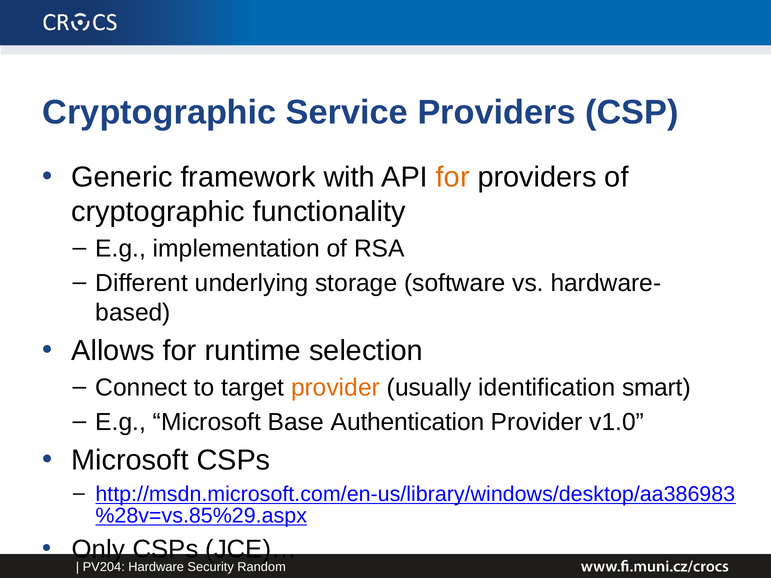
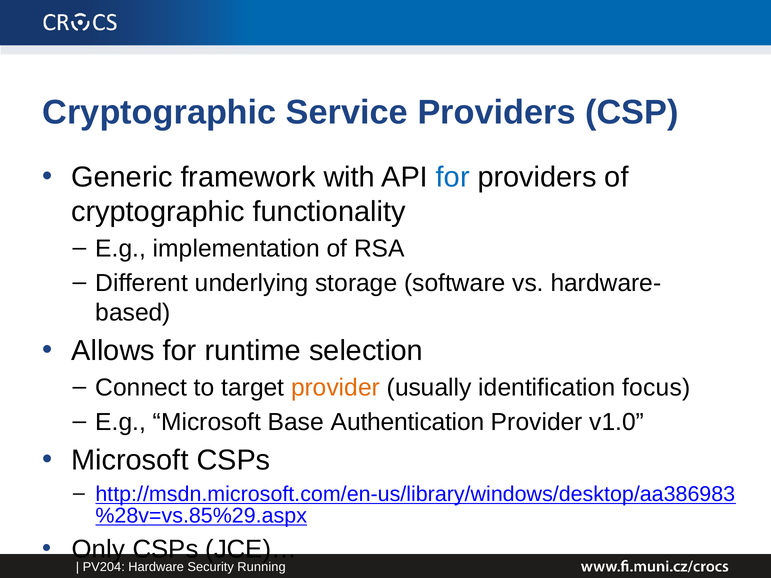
for colour: orange -> blue (453, 177)
smart: smart -> focus (656, 388)
Random: Random -> Running (262, 567)
